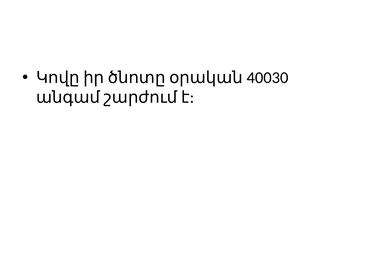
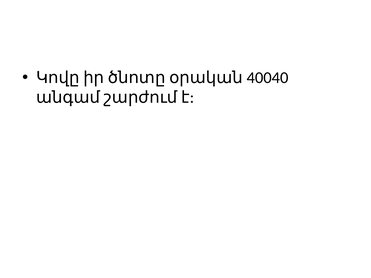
40030: 40030 -> 40040 (268, 78)
